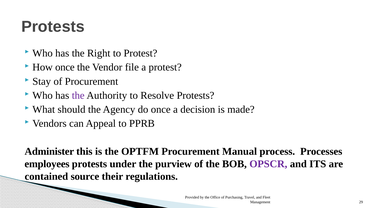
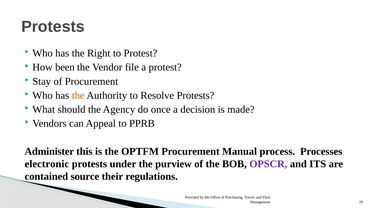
How once: once -> been (65, 68)
the colour: purple -> orange (78, 96)
employees: employees -> electronic (47, 165)
